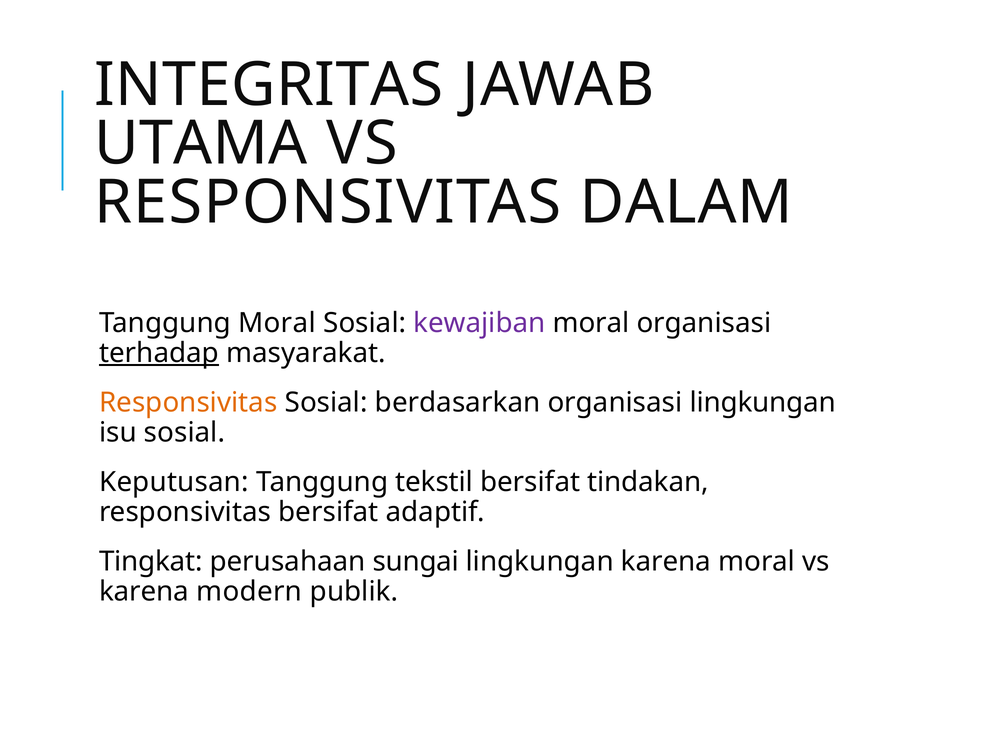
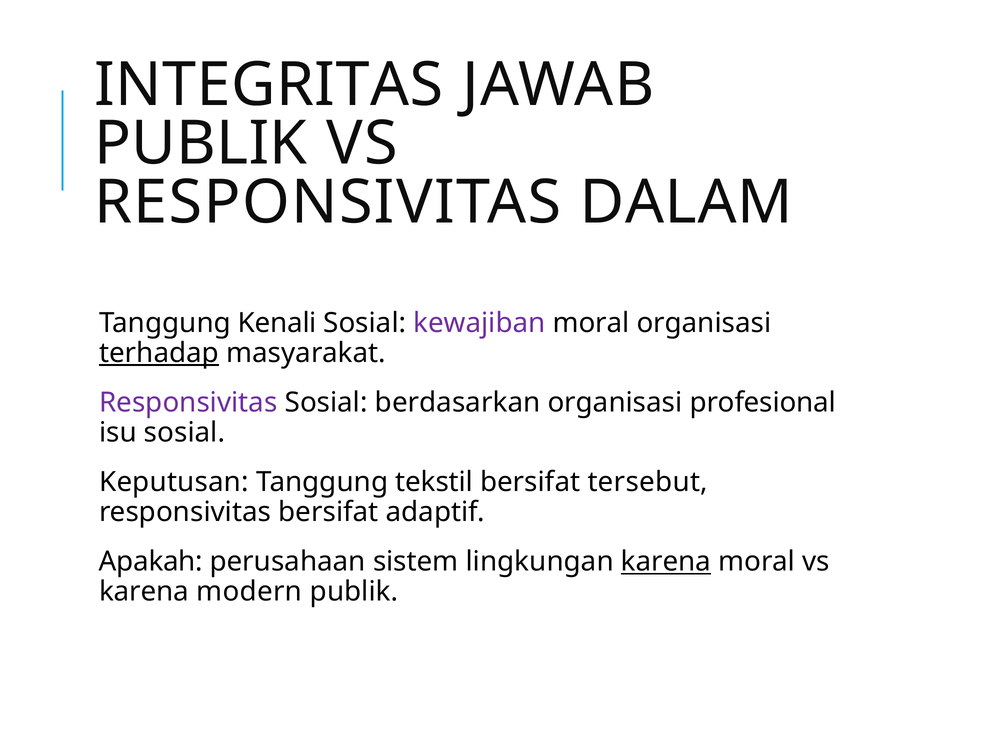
UTAMA: UTAMA -> PUBLIK (201, 144)
Tanggung Moral: Moral -> Kenali (277, 323)
Responsivitas colour: orange -> purple (188, 402)
organisasi lingkungan: lingkungan -> profesional (763, 402)
tindakan: tindakan -> tersebut (648, 482)
Tingkat: Tingkat -> Apakah (151, 562)
sungai: sungai -> sistem (416, 562)
karena underline: none -> present (666, 562)
